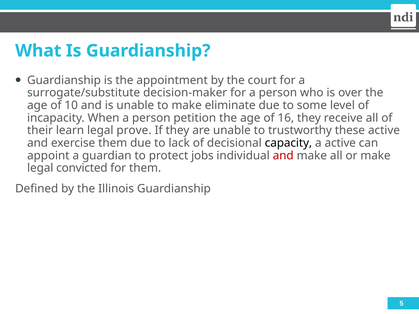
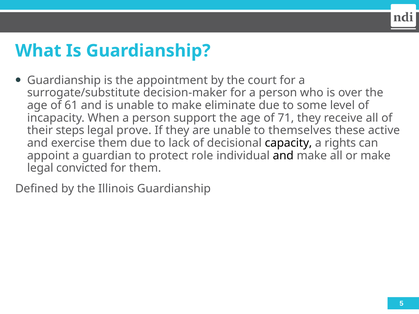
10: 10 -> 61 (71, 105)
petition: petition -> support (195, 118)
16: 16 -> 71 (286, 118)
learn: learn -> steps (70, 131)
trustworthy: trustworthy -> themselves (300, 131)
a active: active -> rights (340, 143)
jobs: jobs -> role (202, 156)
and colour: red -> black (283, 156)
